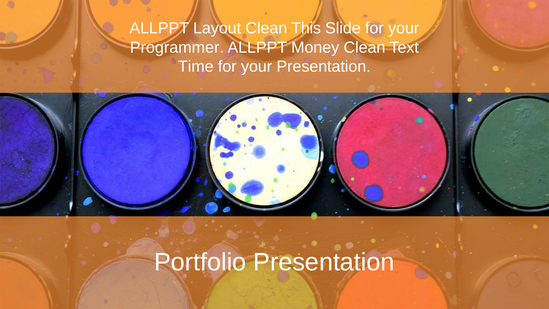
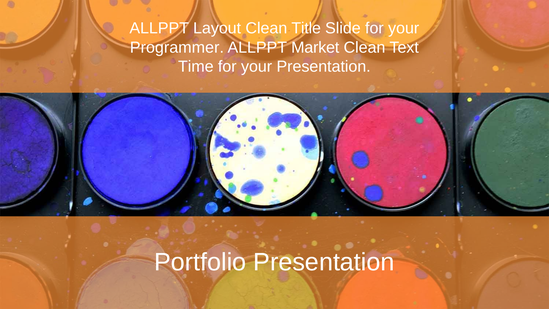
This: This -> Title (306, 28)
Money: Money -> Market (315, 47)
